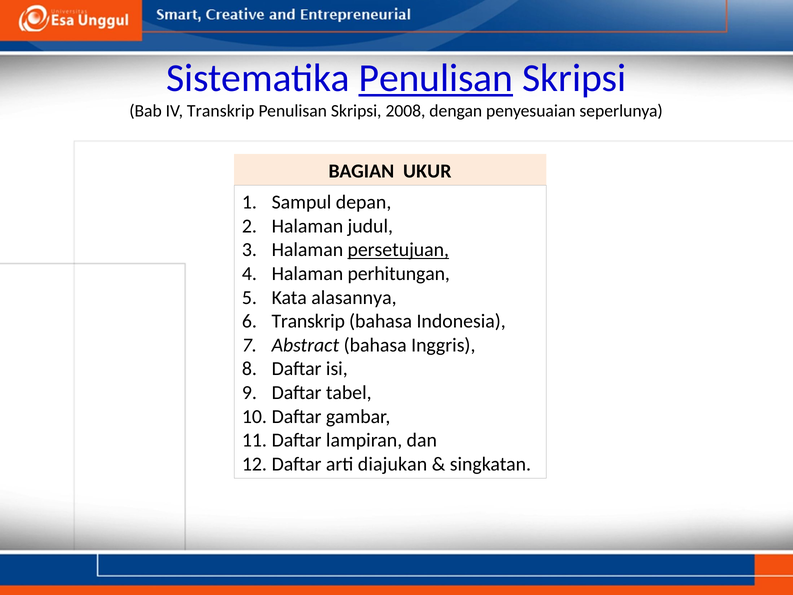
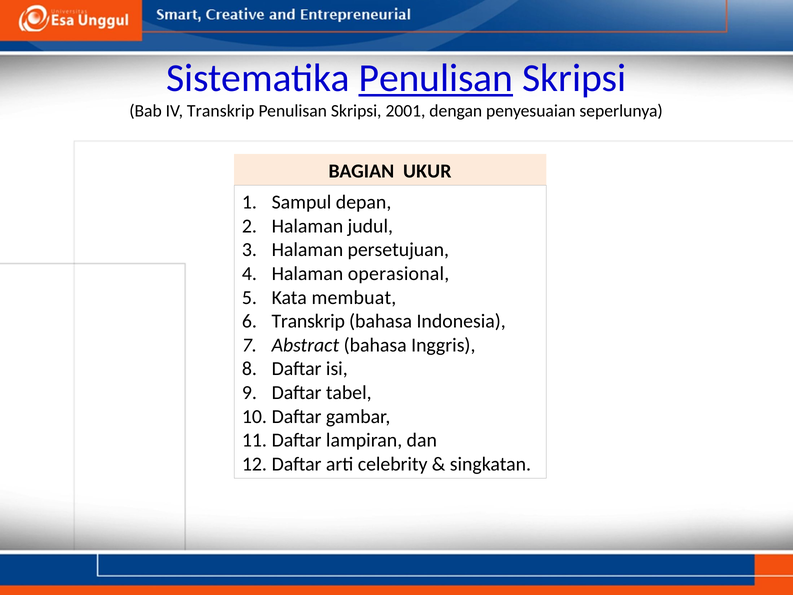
2008: 2008 -> 2001 (405, 111)
persetujuan underline: present -> none (398, 250)
perhitungan: perhitungan -> operasional (399, 274)
alasannya: alasannya -> membuat (354, 297)
diajukan: diajukan -> celebrity (393, 464)
